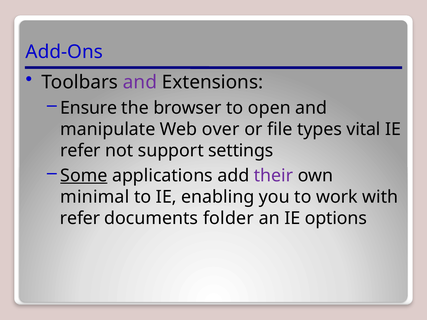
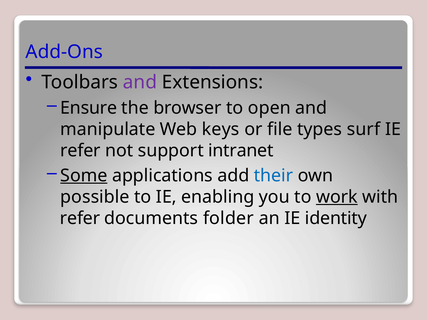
over: over -> keys (221, 129)
vital: vital -> surf (363, 129)
settings: settings -> intranet (241, 151)
their colour: purple -> blue (274, 176)
minimal: minimal -> possible (95, 197)
work underline: none -> present (337, 197)
options: options -> identity (336, 218)
